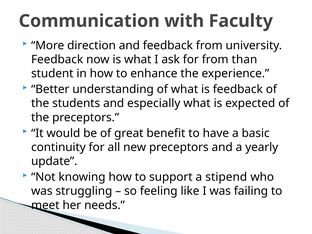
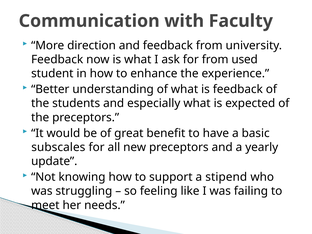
than: than -> used (245, 59)
continuity: continuity -> subscales (58, 147)
